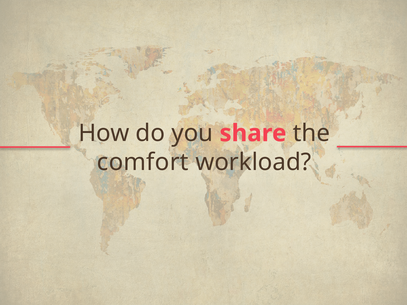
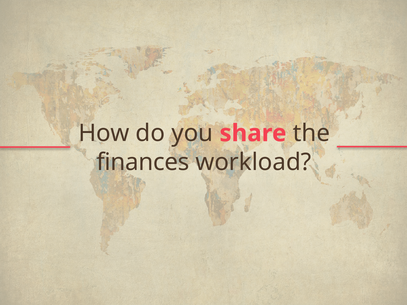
comfort: comfort -> finances (143, 162)
